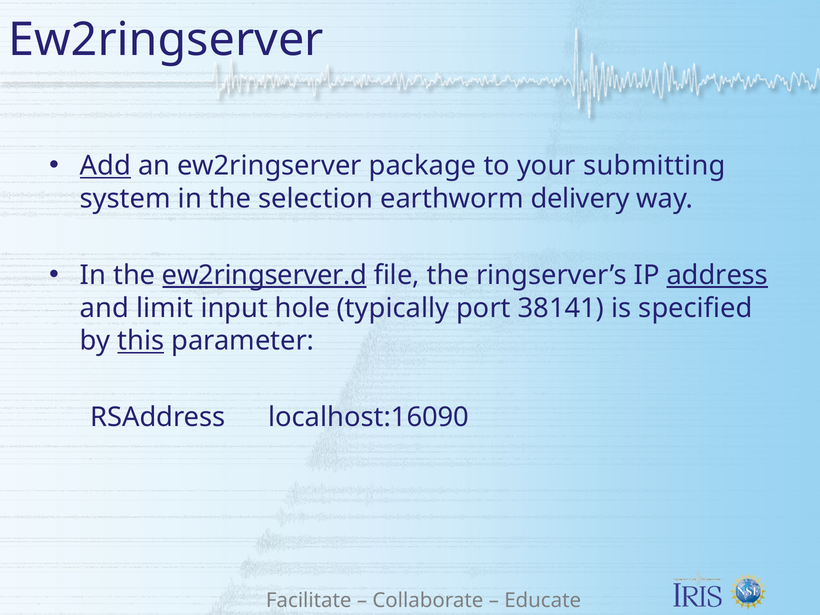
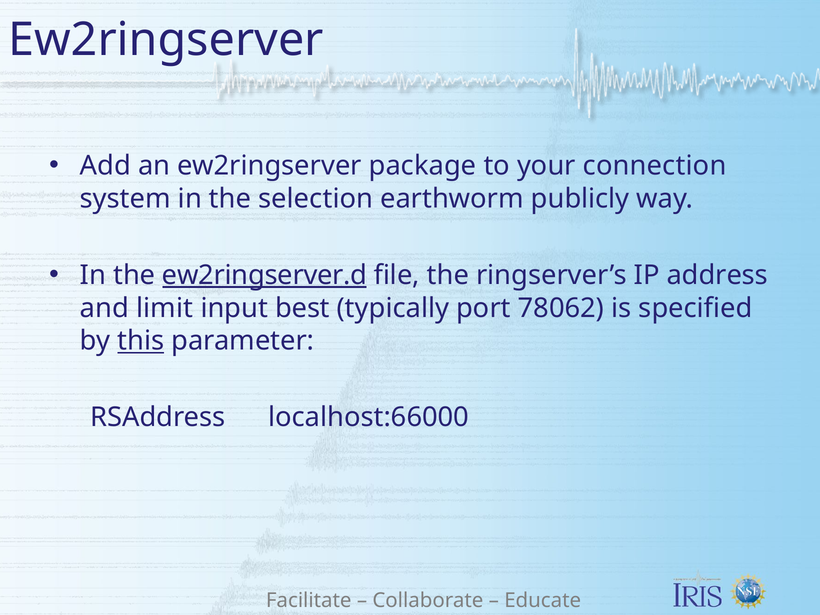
Add underline: present -> none (105, 166)
submitting: submitting -> connection (655, 166)
delivery: delivery -> publicly (580, 199)
address underline: present -> none (717, 275)
hole: hole -> best (302, 308)
38141: 38141 -> 78062 (561, 308)
localhost:16090: localhost:16090 -> localhost:66000 (369, 417)
